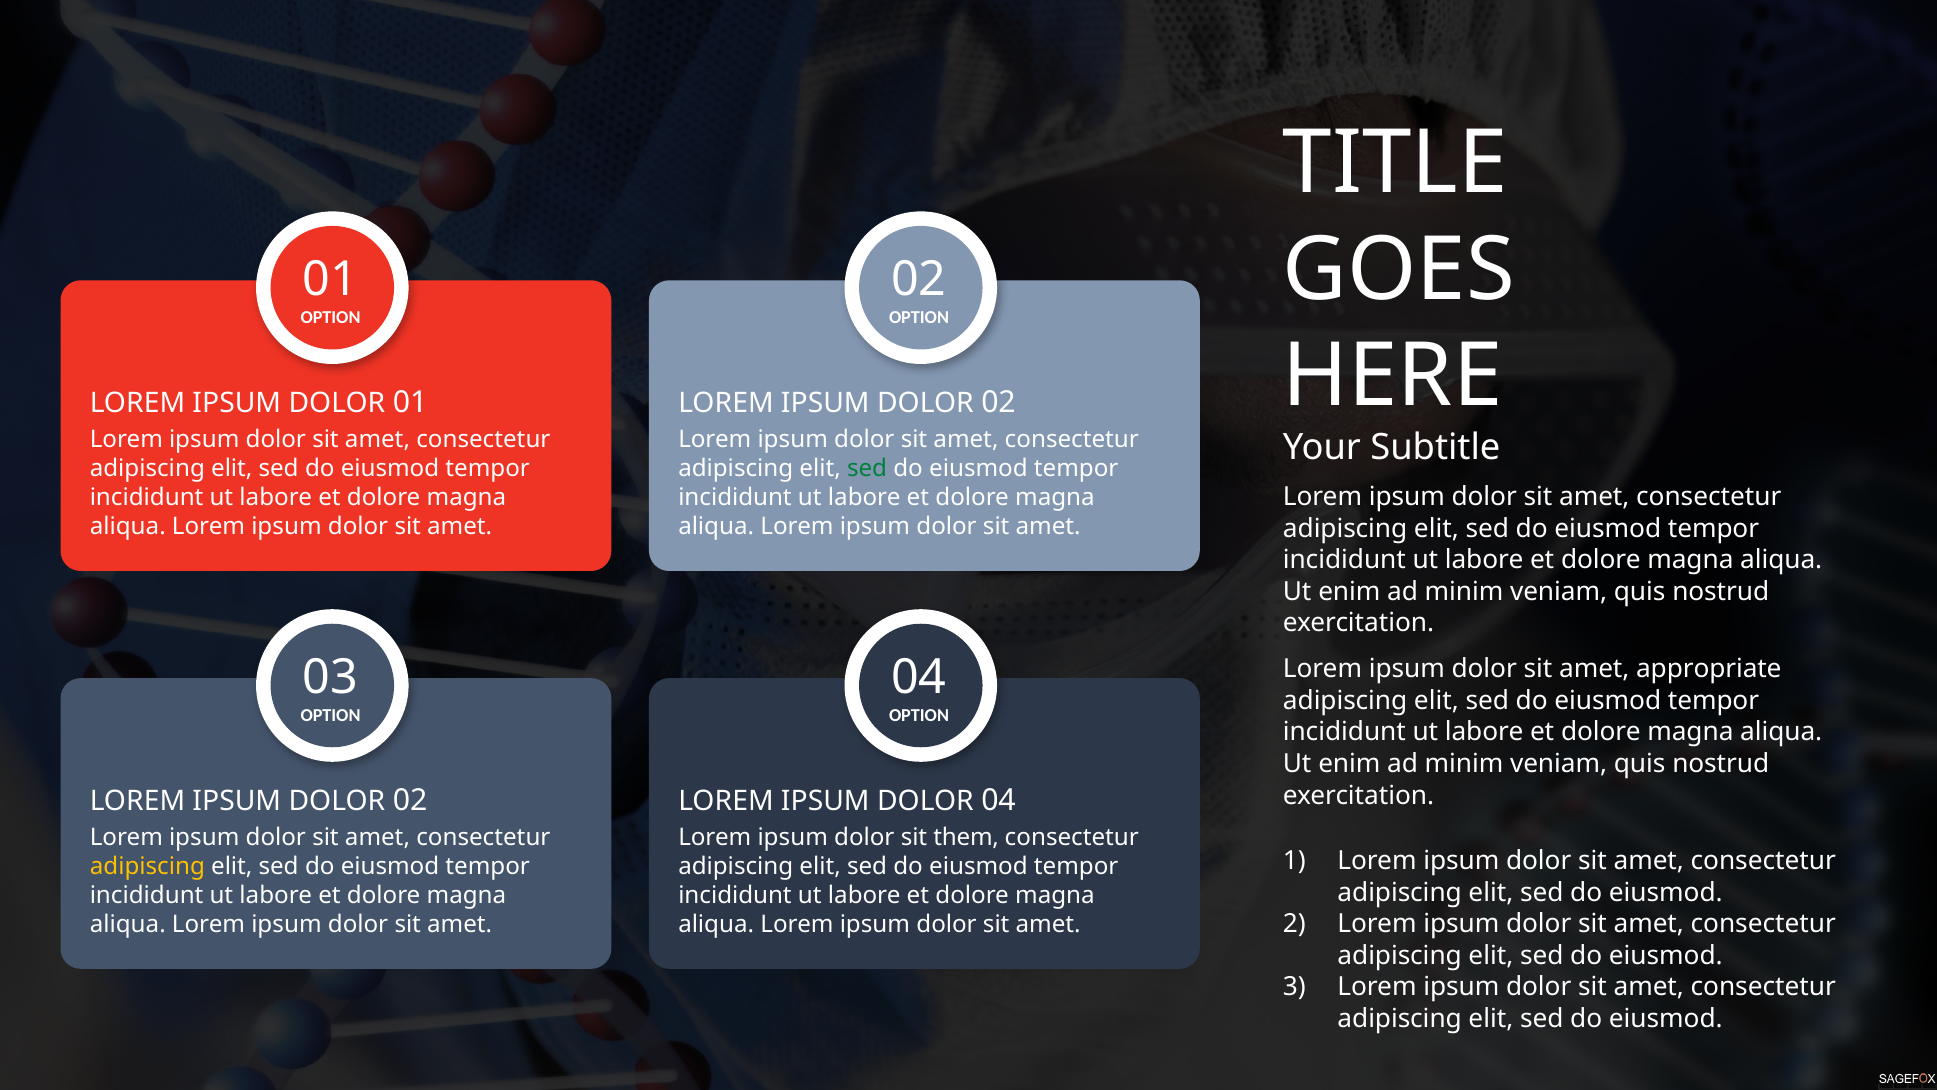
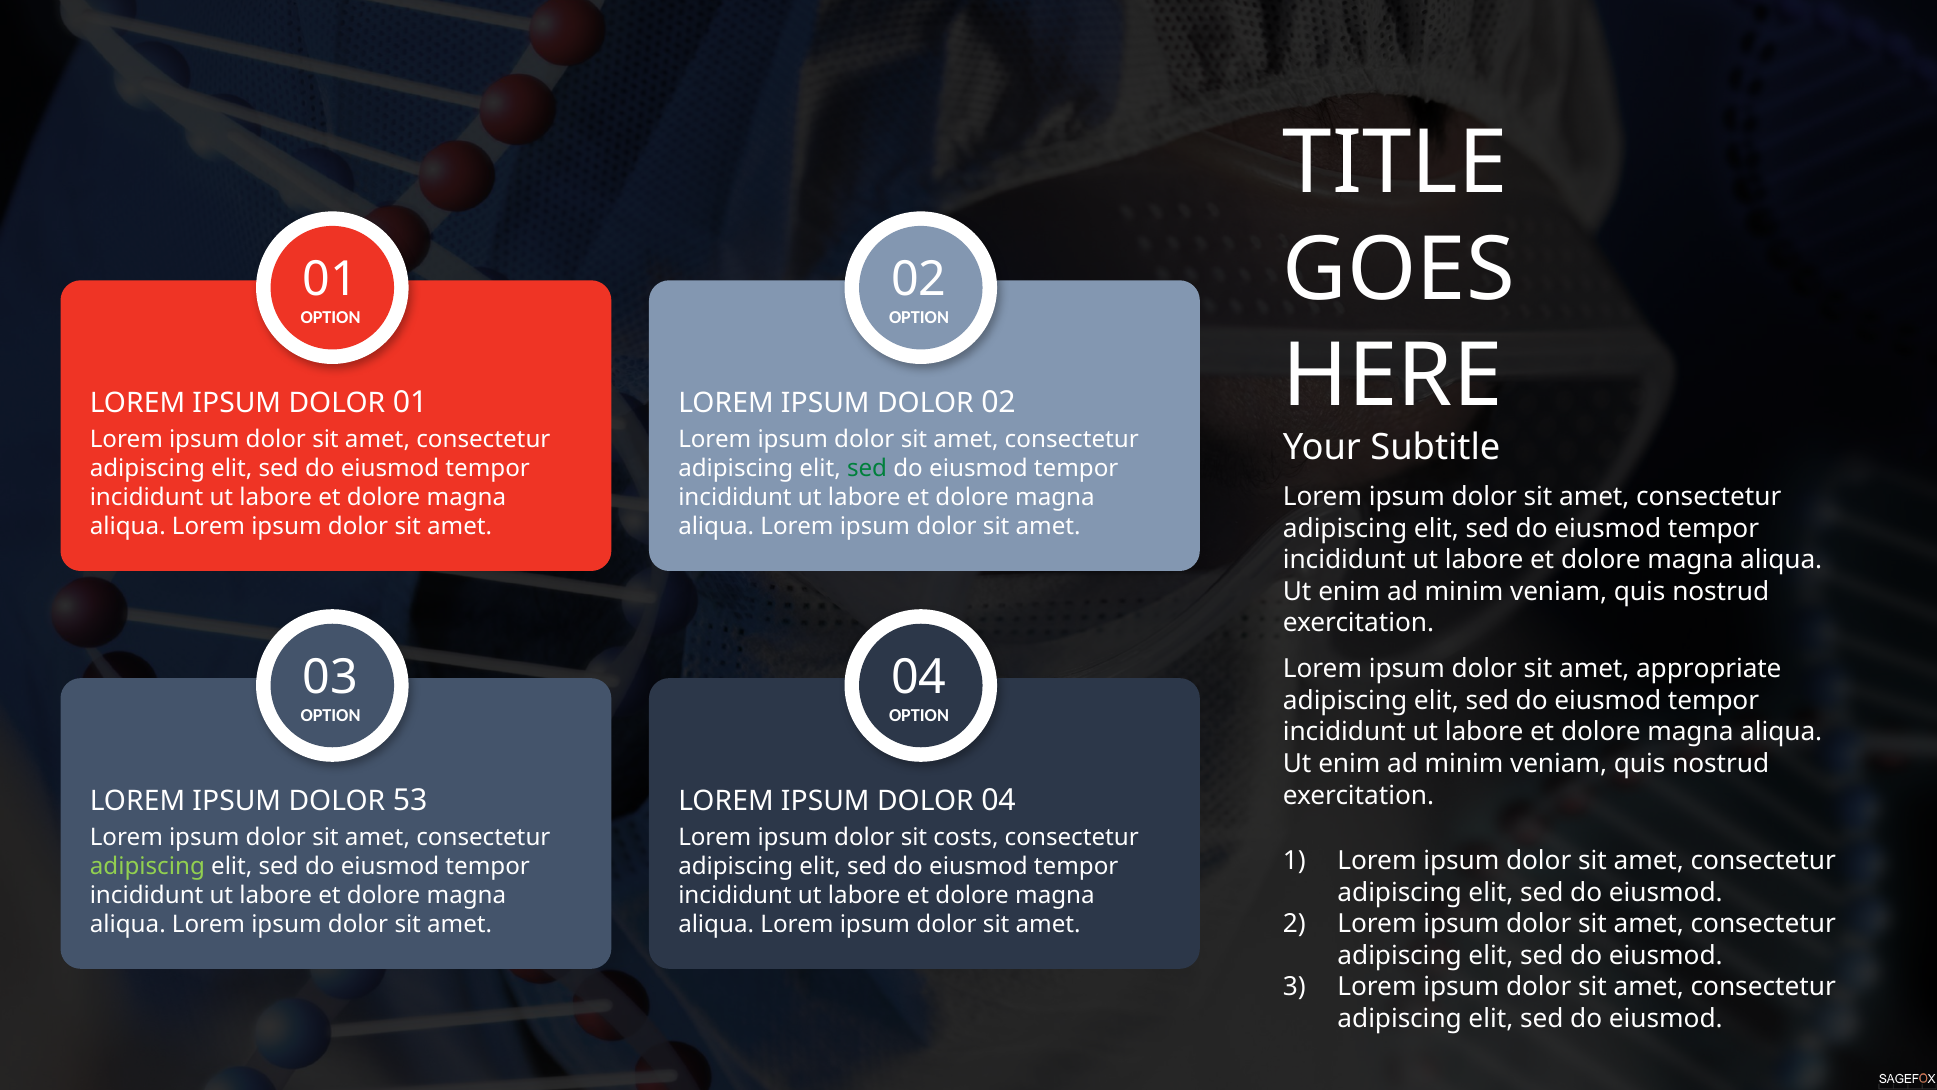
02: 02 -> 53 (410, 800)
them: them -> costs (966, 837)
adipiscing colour: yellow -> light green (147, 866)
